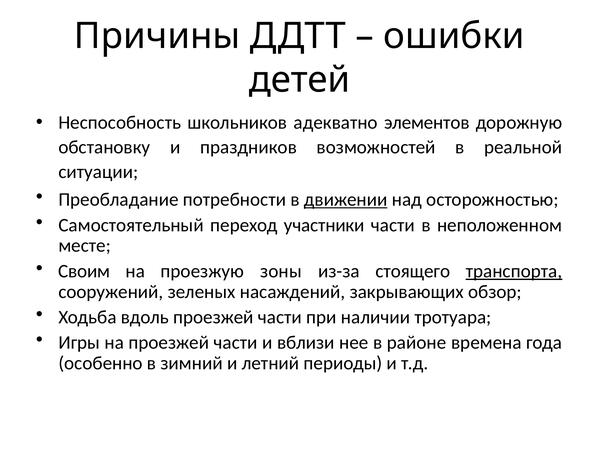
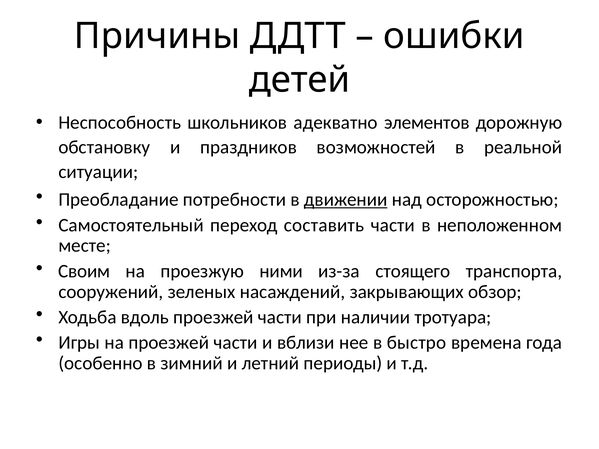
участники: участники -> составить (324, 225)
зоны: зоны -> ними (281, 271)
транспорта underline: present -> none (514, 271)
районе: районе -> быстро (417, 343)
